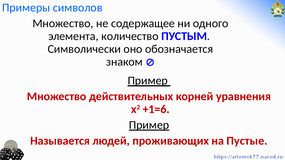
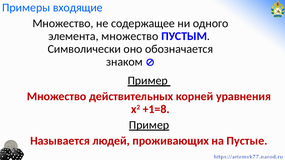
символов: символов -> входящие (78, 8)
элемента количество: количество -> множество (130, 36)
+1=6: +1=6 -> +1=8 (156, 109)
